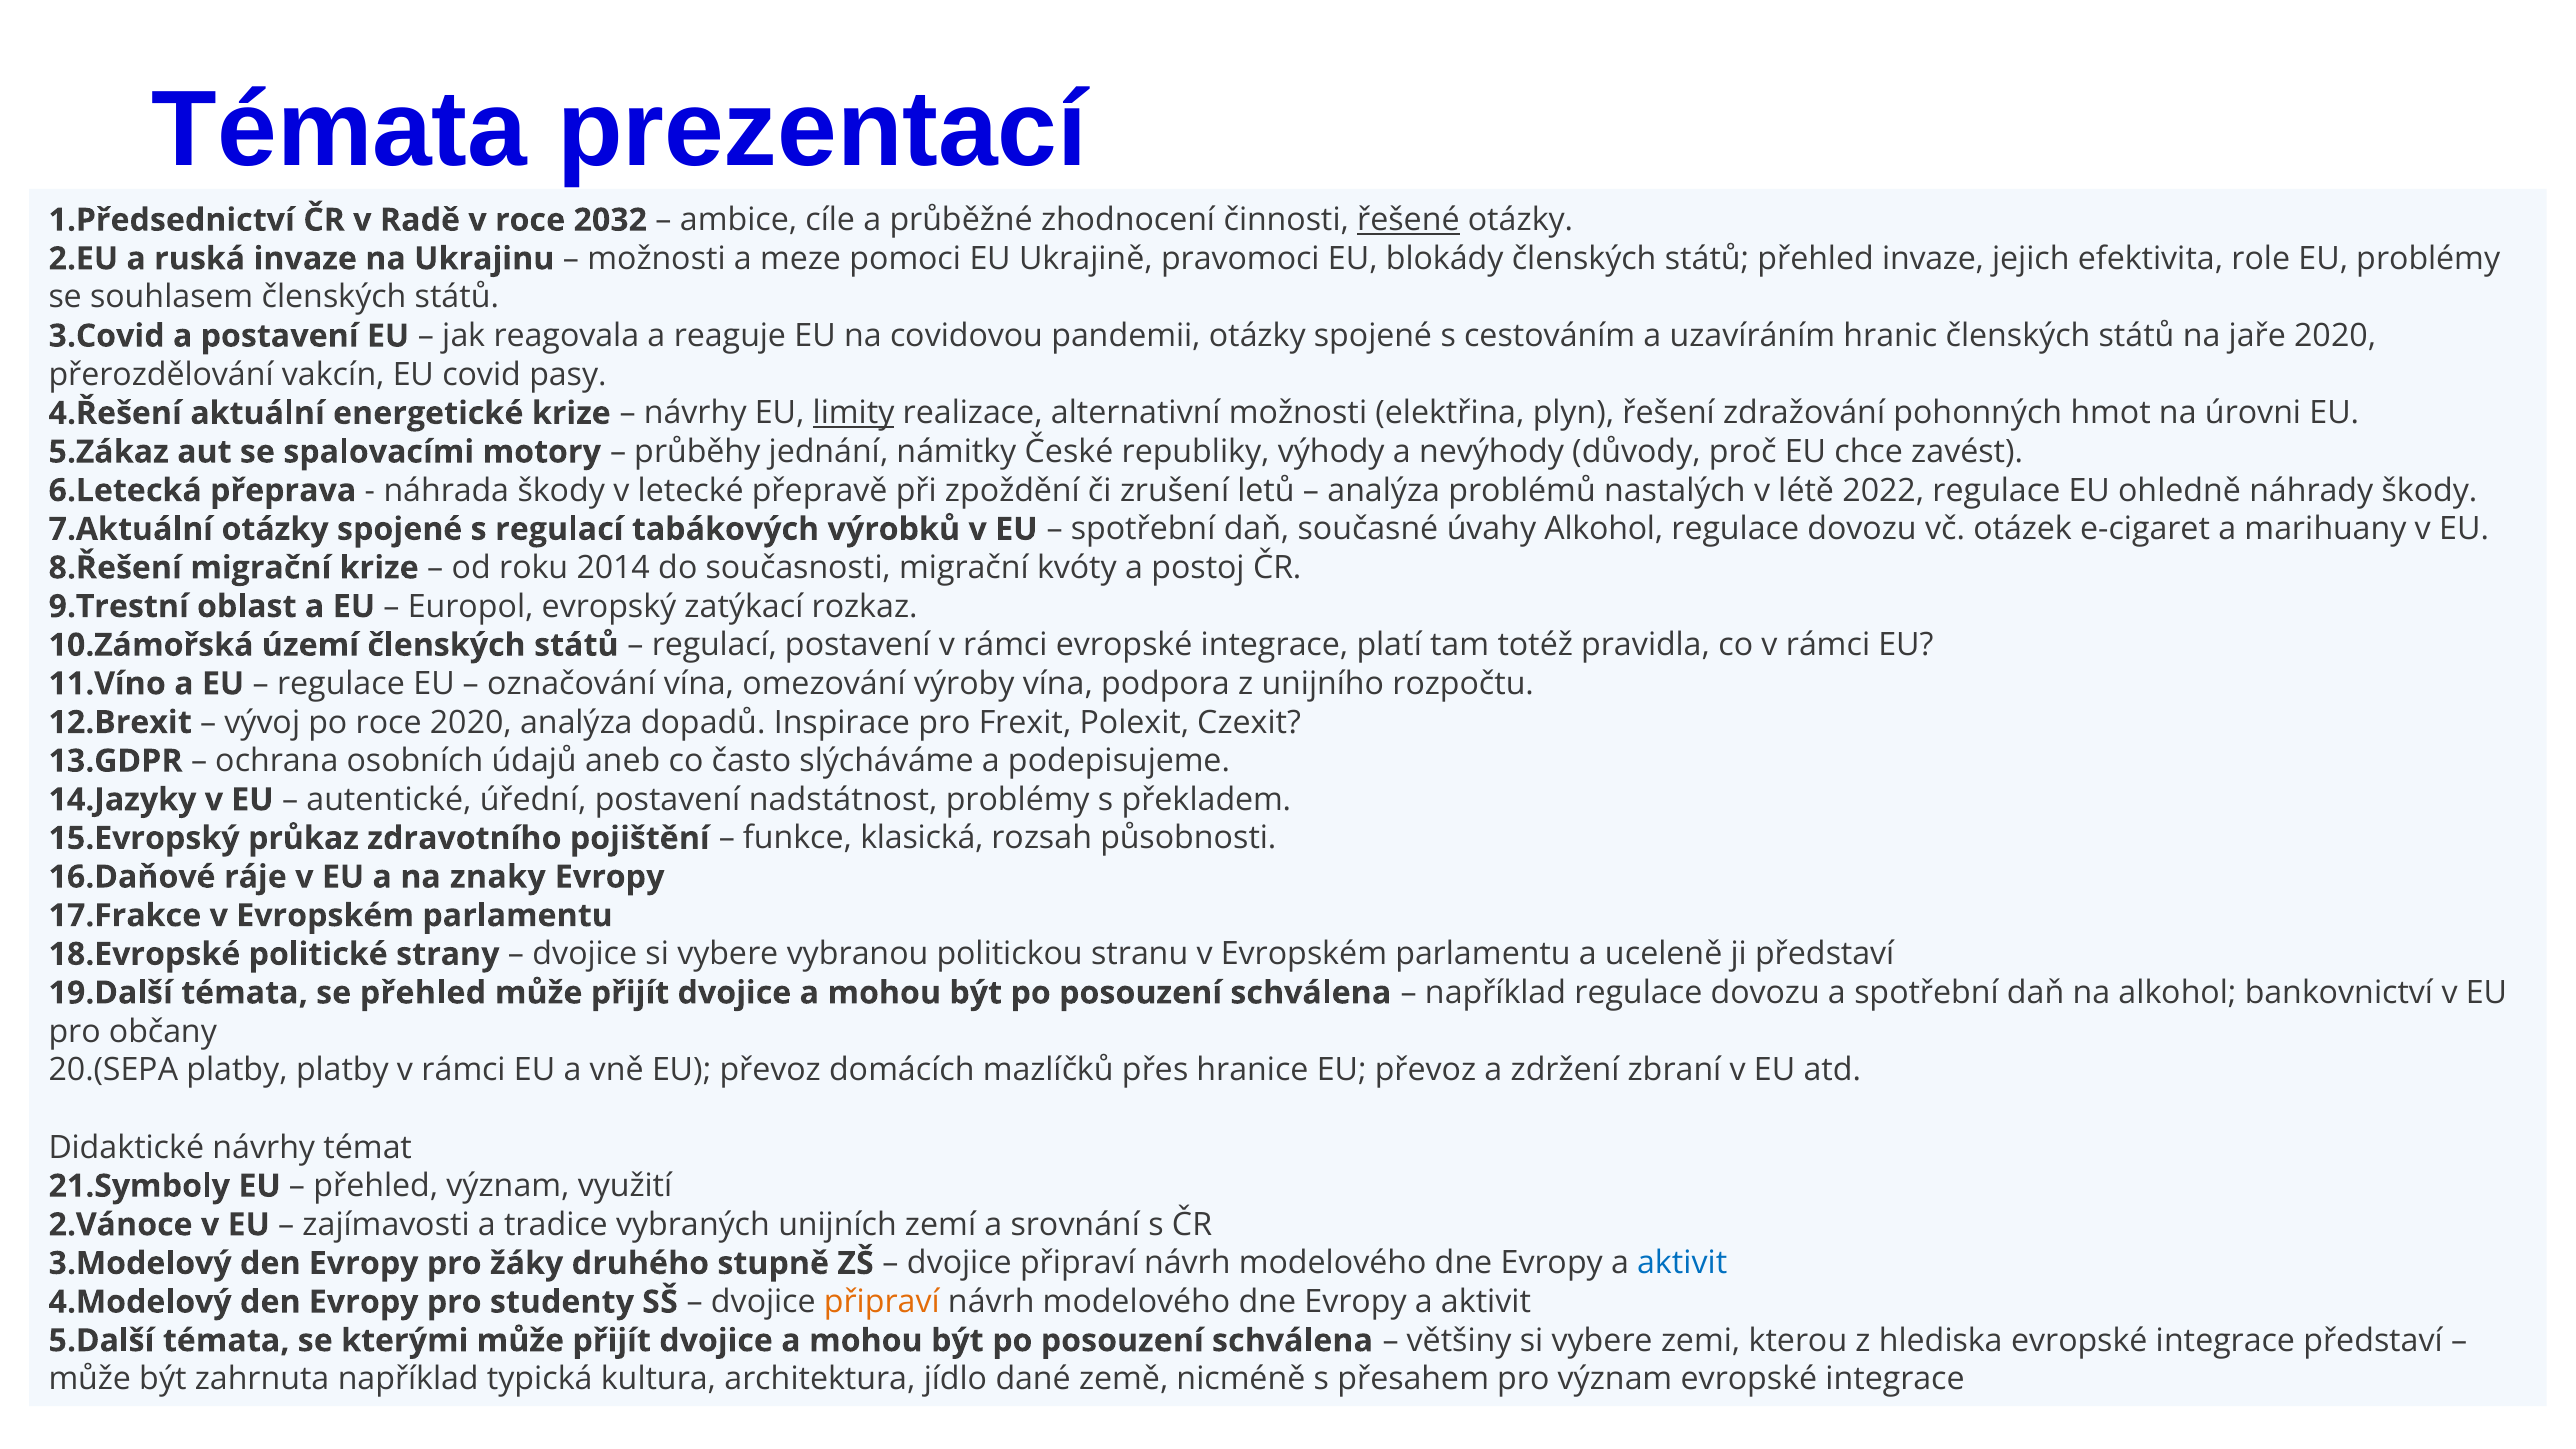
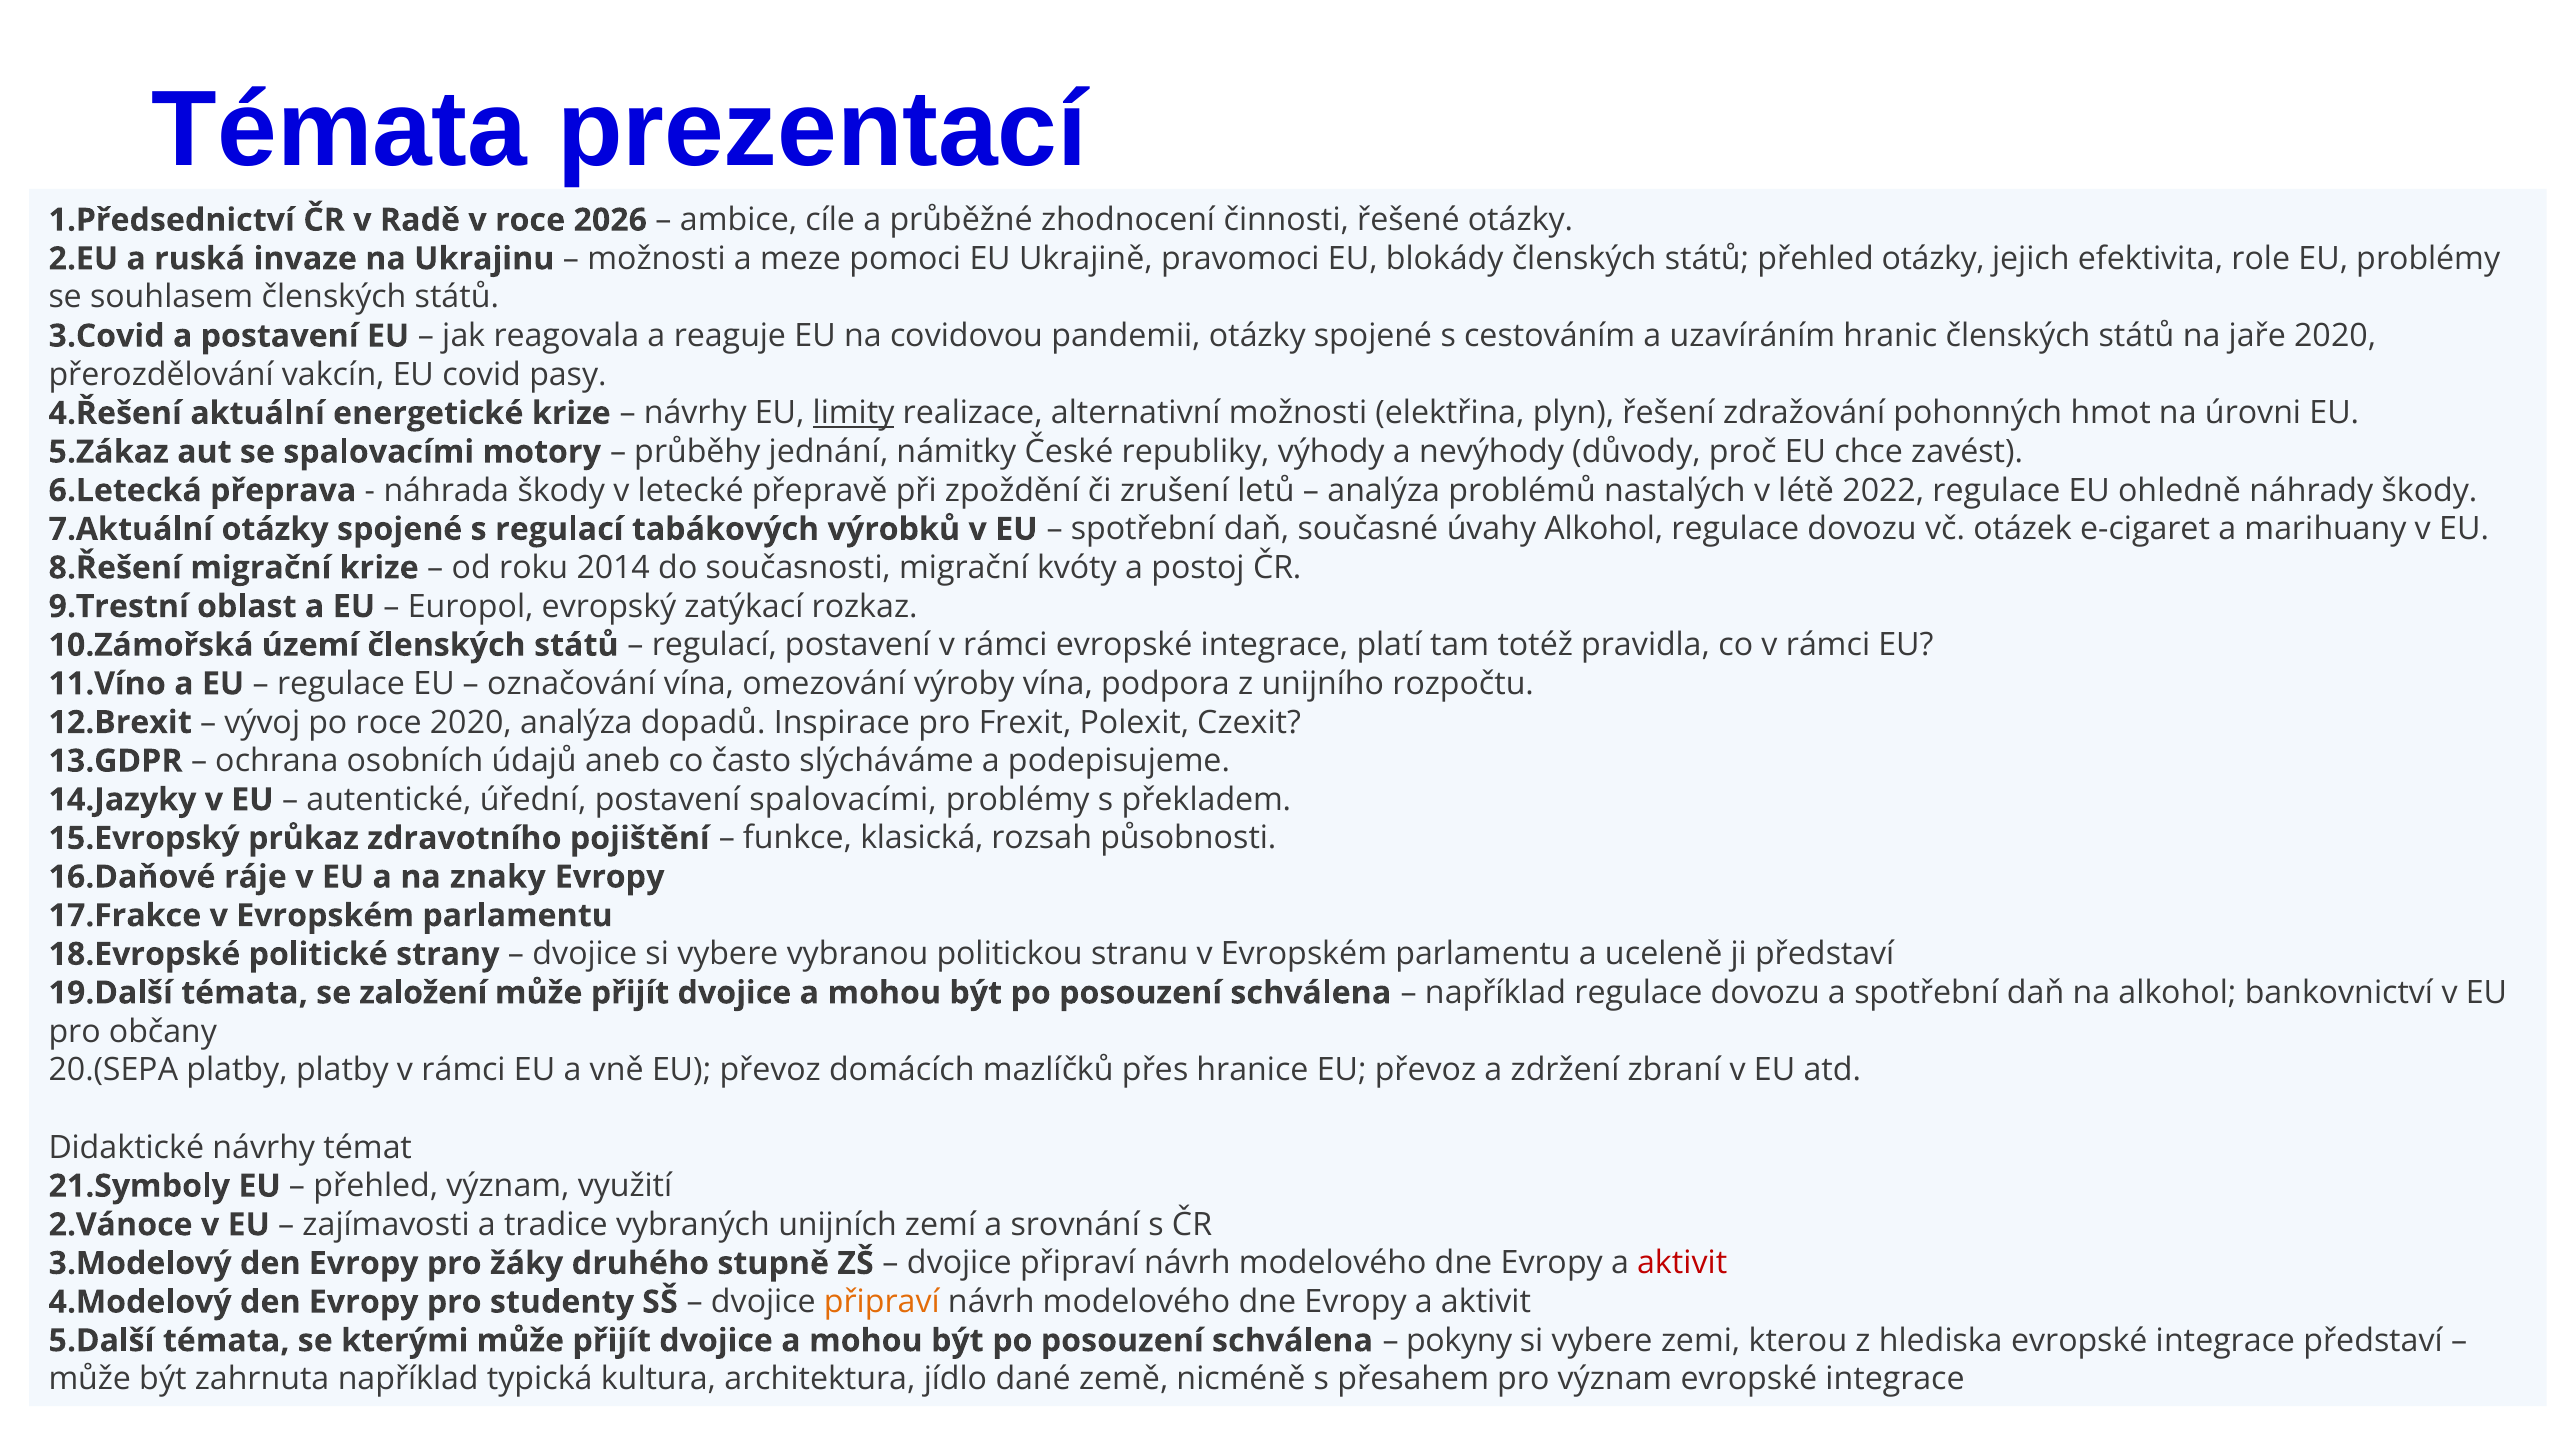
2032: 2032 -> 2026 (610, 220)
řešené underline: present -> none (1408, 220)
přehled invaze: invaze -> otázky (1933, 259)
postavení nadstátnost: nadstátnost -> spalovacími (843, 800)
se přehled: přehled -> založení (423, 993)
aktivit colour: blue -> red (1682, 1263)
většiny: většiny -> pokyny (1459, 1341)
